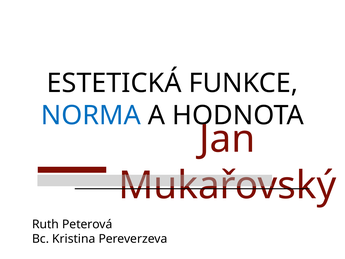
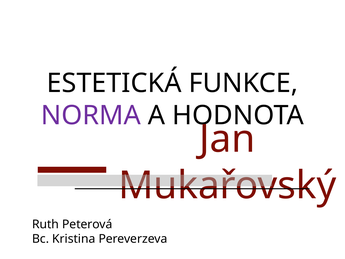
NORMA colour: blue -> purple (91, 115)
